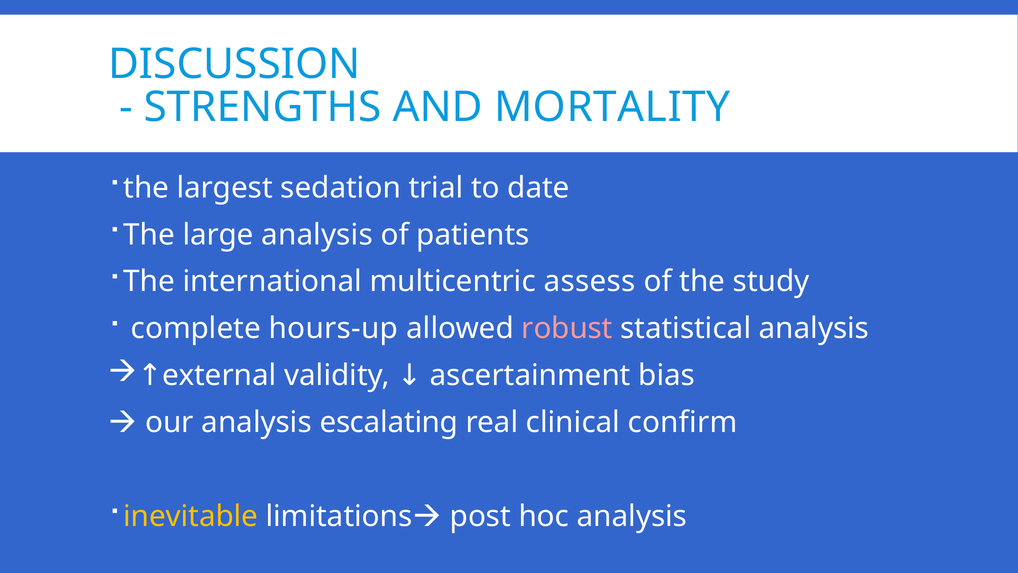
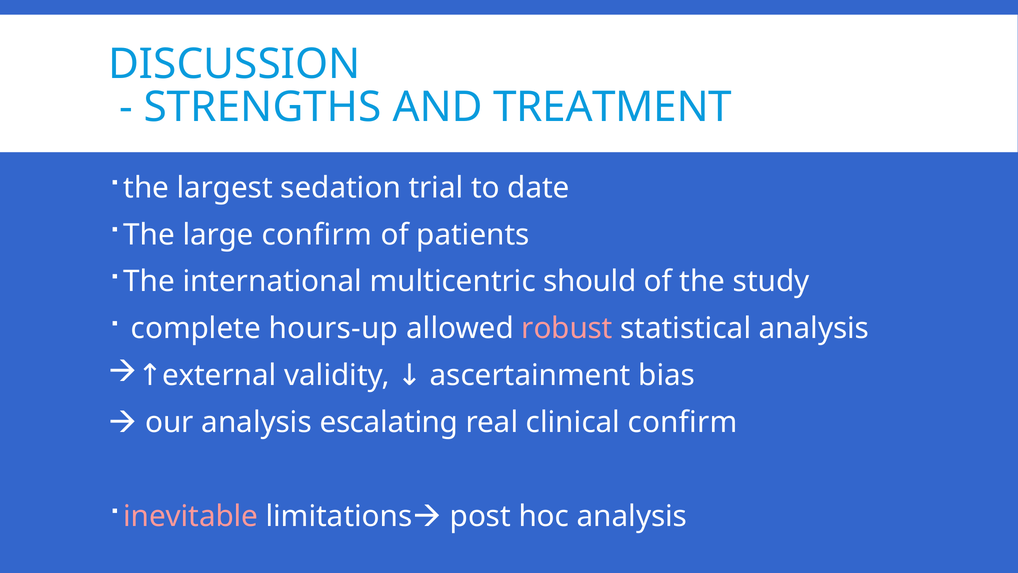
MORTALITY: MORTALITY -> TREATMENT (613, 107)
large analysis: analysis -> confirm (317, 235)
assess: assess -> should (590, 281)
inevitable colour: yellow -> pink (191, 516)
